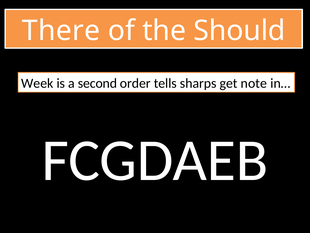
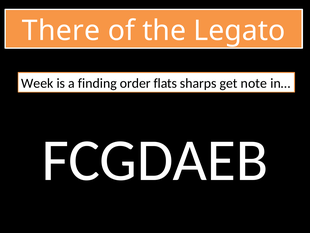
Should: Should -> Legato (239, 31)
second: second -> finding (97, 83)
tells: tells -> flats (165, 83)
